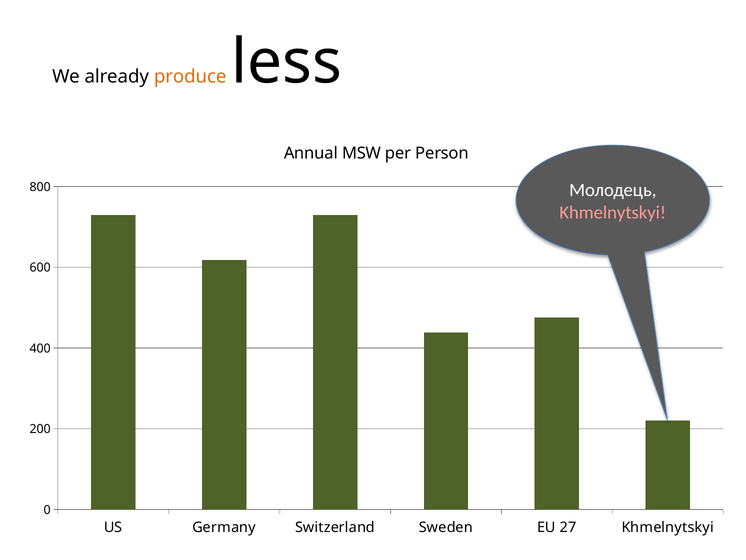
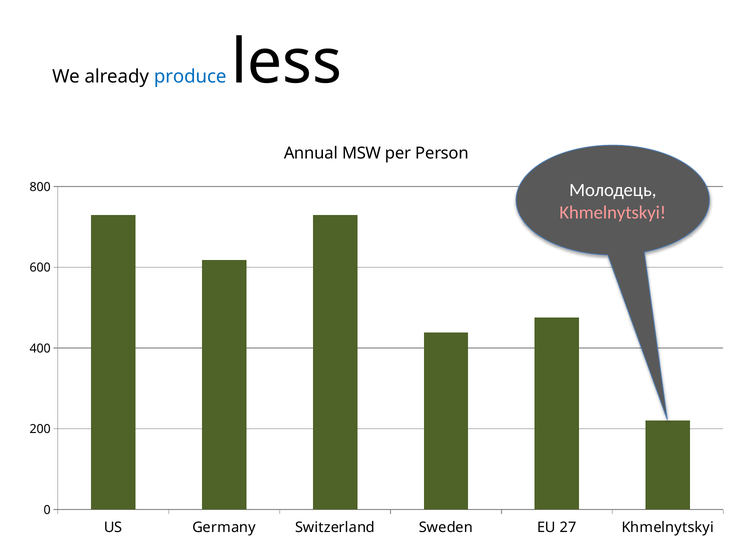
produce colour: orange -> blue (190, 76)
